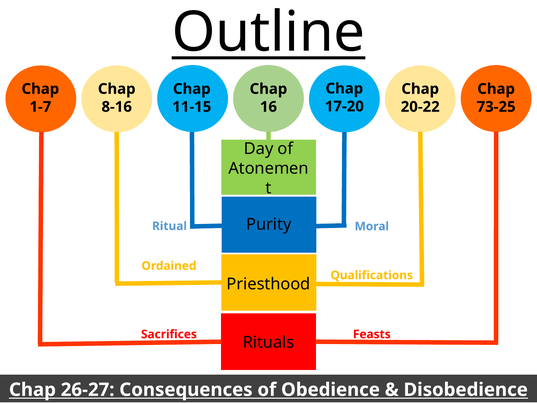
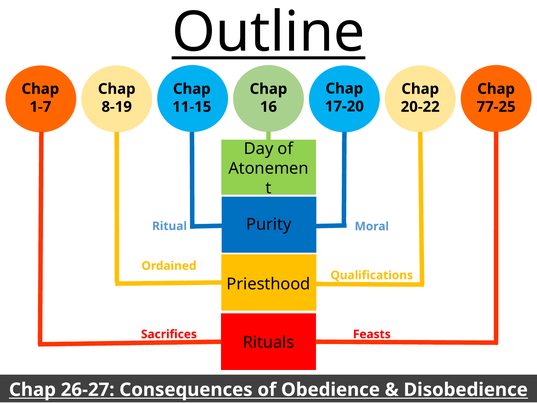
8-16: 8-16 -> 8-19 (117, 107)
73-25: 73-25 -> 77-25 (496, 107)
